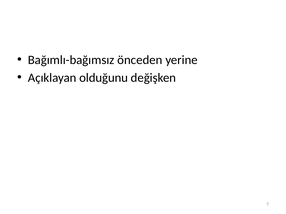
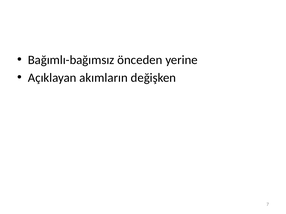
olduğunu: olduğunu -> akımların (104, 78)
